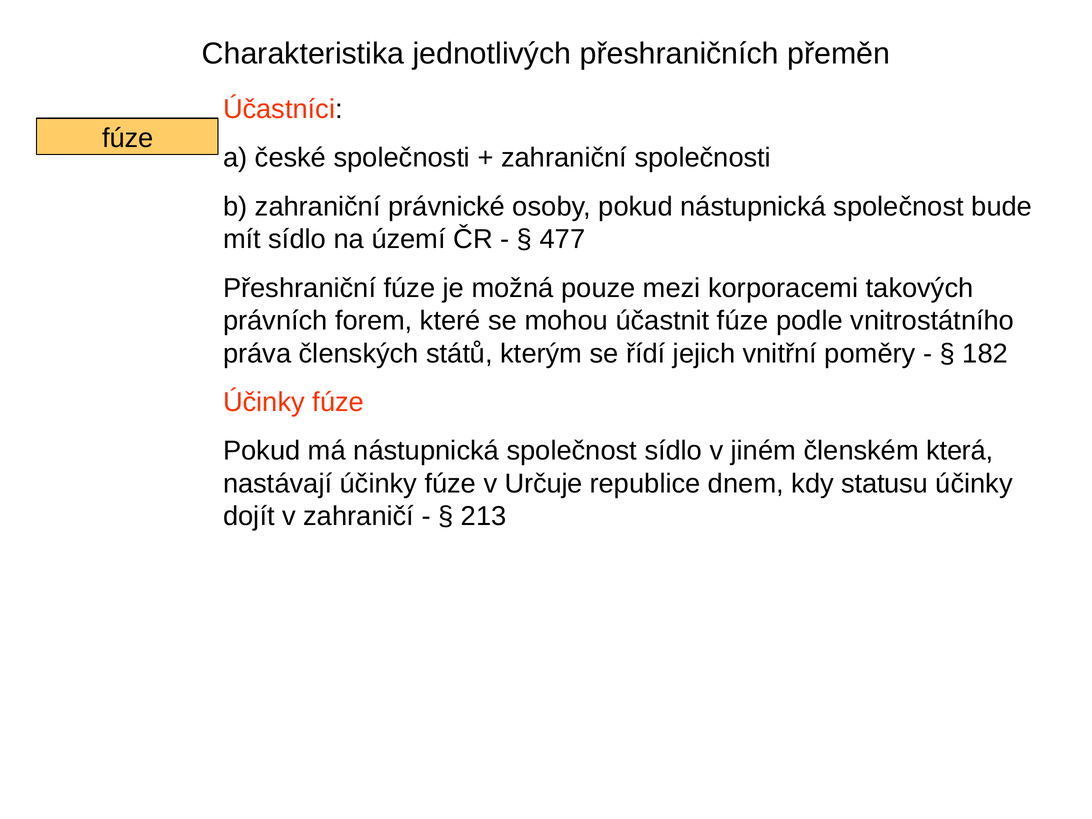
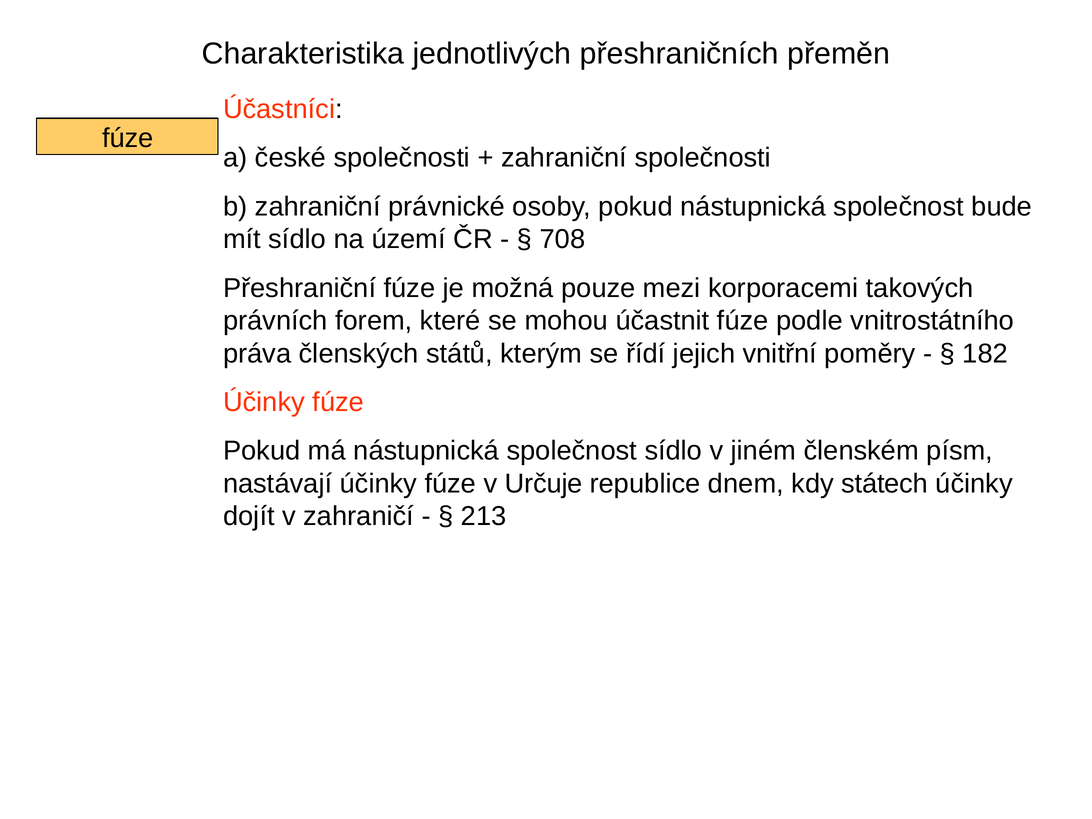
477: 477 -> 708 (562, 239)
která: která -> písm (960, 451)
statusu: statusu -> státech (885, 484)
